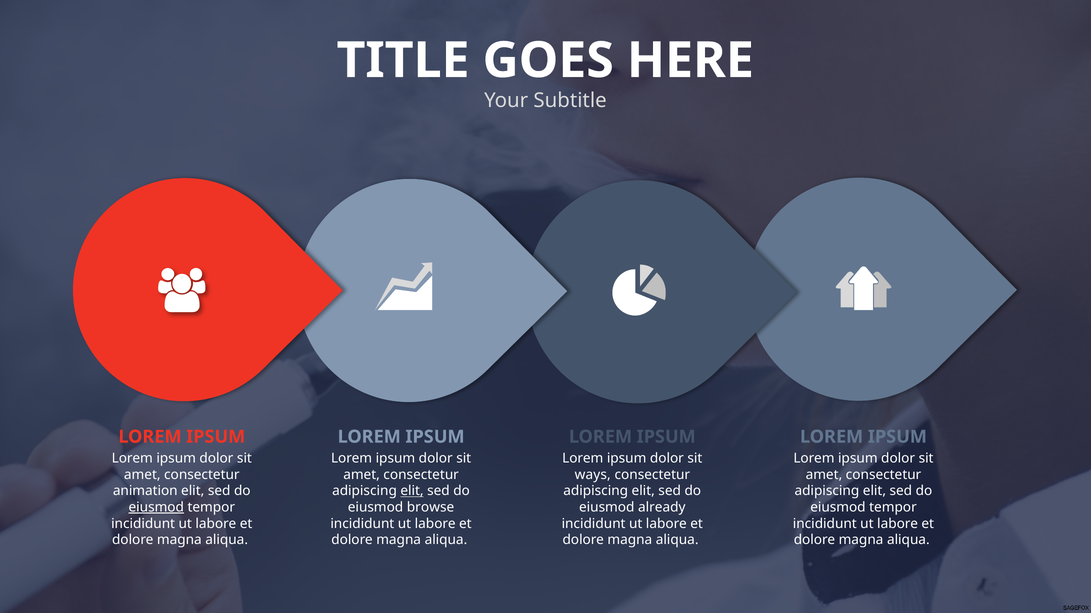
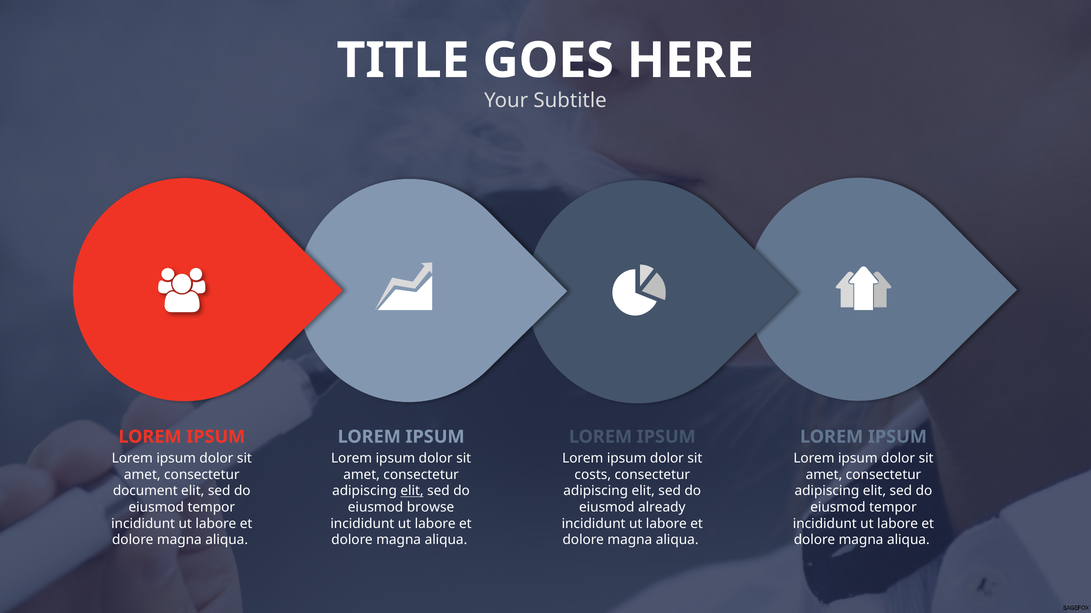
ways: ways -> costs (593, 475)
animation: animation -> document (145, 491)
eiusmod underline: present -> none (156, 508)
